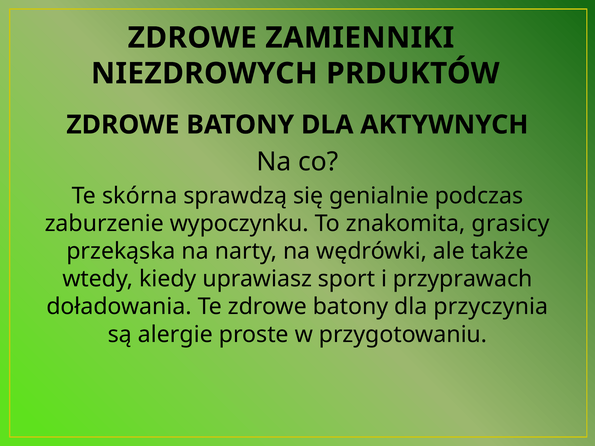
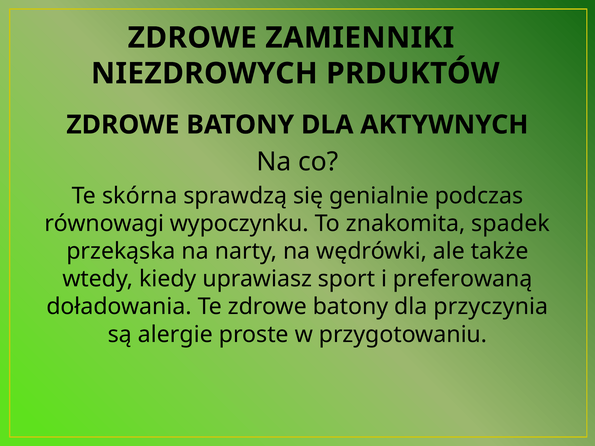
zaburzenie: zaburzenie -> równowagi (104, 224)
grasicy: grasicy -> spadek (511, 224)
przyprawach: przyprawach -> preferowaną (463, 279)
